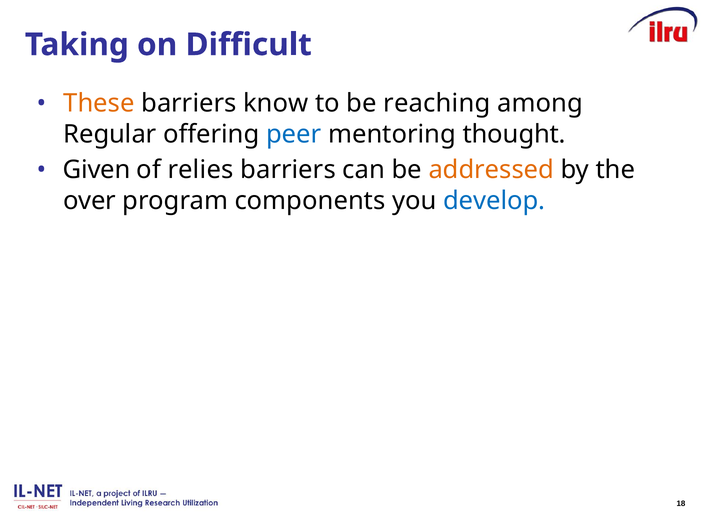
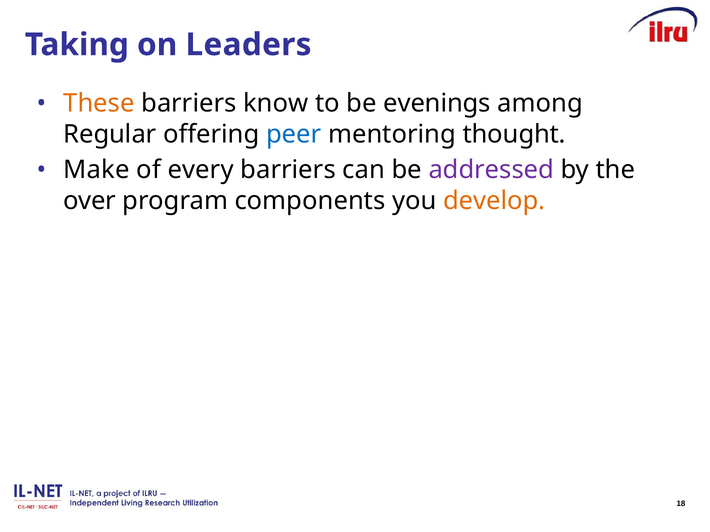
Difficult: Difficult -> Leaders (249, 45)
reaching: reaching -> evenings (437, 104)
Given: Given -> Make (96, 170)
relies: relies -> every (201, 170)
addressed colour: orange -> purple (491, 170)
develop colour: blue -> orange (494, 201)
